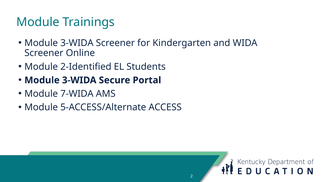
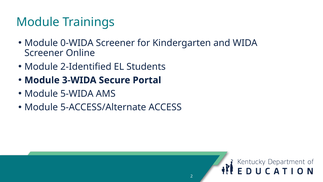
3-WIDA: 3-WIDA -> 0-WIDA (77, 43)
7-WIDA: 7-WIDA -> 5-WIDA (77, 94)
